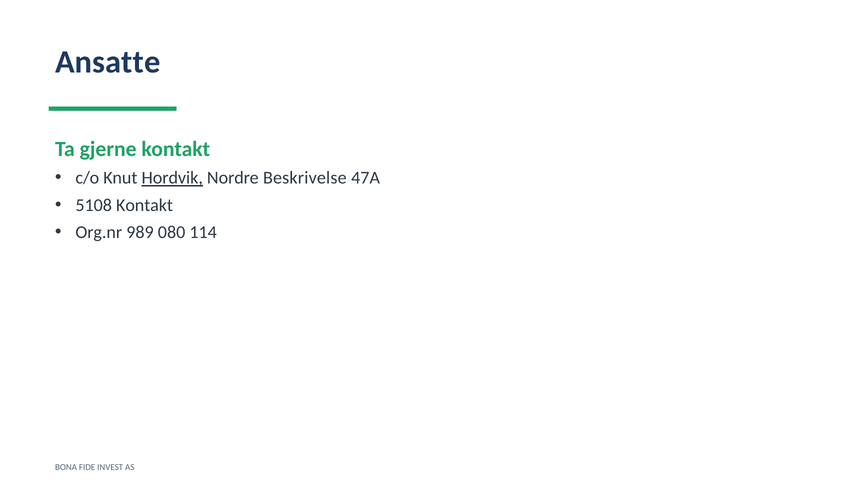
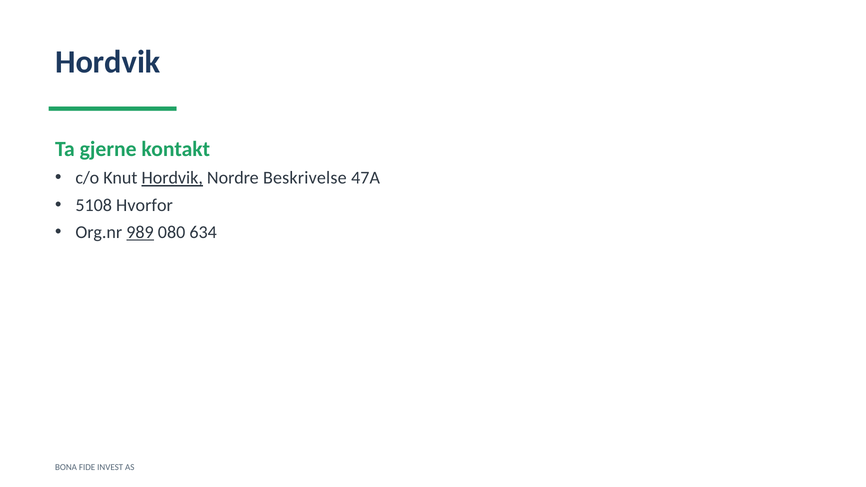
Ansatte: Ansatte -> Hordvik (108, 62)
5108 Kontakt: Kontakt -> Hvorfor (144, 205)
989 underline: none -> present (140, 232)
114: 114 -> 634 (203, 232)
